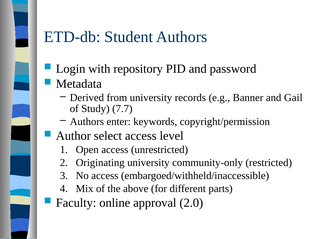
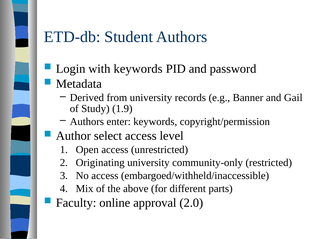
with repository: repository -> keywords (138, 69)
7.7: 7.7 -> 1.9 (122, 108)
